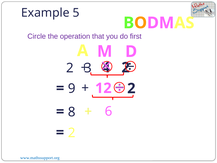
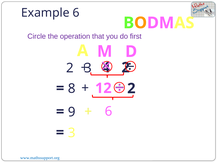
Example 5: 5 -> 6 (76, 13)
9: 9 -> 8 (72, 88)
8: 8 -> 9 (72, 112)
2: 2 -> 3 (72, 133)
